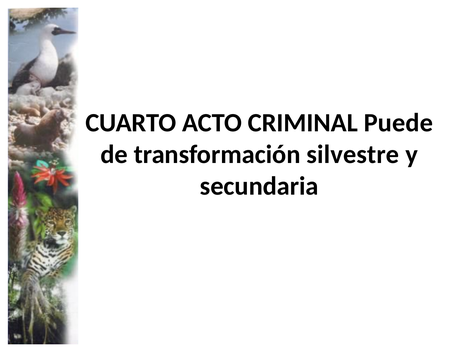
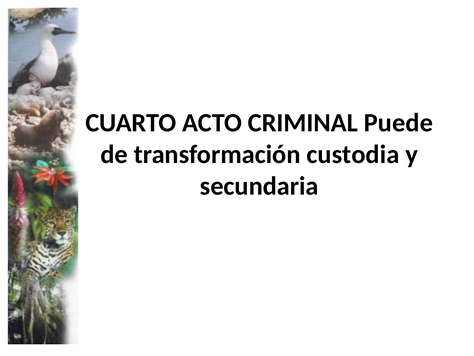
silvestre: silvestre -> custodia (353, 154)
